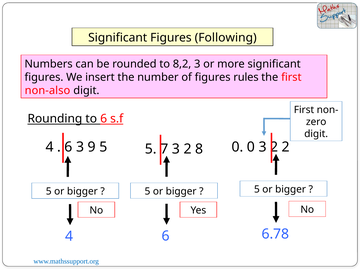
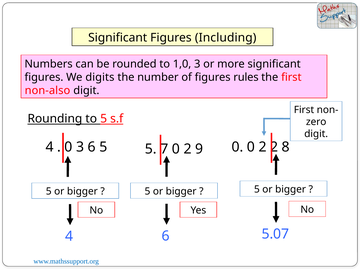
Following: Following -> Including (226, 38)
8,2: 8,2 -> 1,0 (182, 64)
insert: insert -> digits (100, 77)
to 6: 6 -> 5 (104, 119)
6: 6 -> 0 (68, 147)
3 9: 9 -> 6 (92, 147)
0 0 3: 3 -> 2 (263, 147)
2: 2 -> 8 (286, 147)
3: 3 -> 0 (176, 149)
8: 8 -> 9 (199, 149)
6.78: 6.78 -> 5.07 (275, 234)
